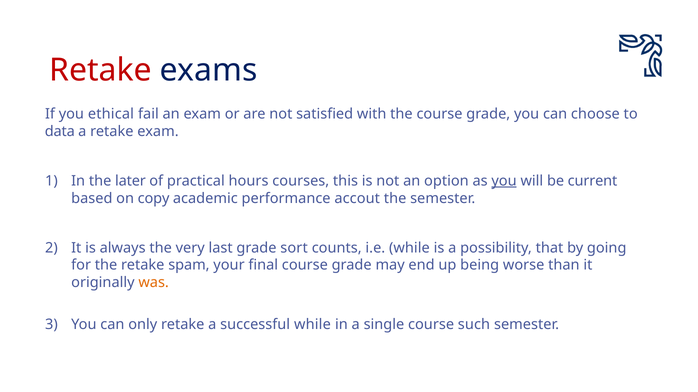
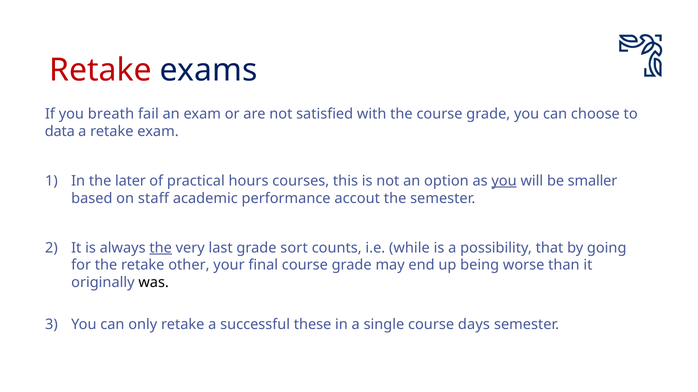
ethical: ethical -> breath (111, 114)
current: current -> smaller (593, 181)
copy: copy -> staff (153, 199)
the underline: none -> present (161, 248)
spam: spam -> other (189, 266)
was colour: orange -> black (154, 283)
successful while: while -> these (313, 325)
such: such -> days (474, 325)
